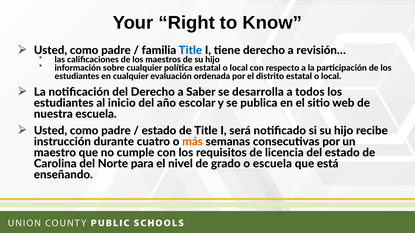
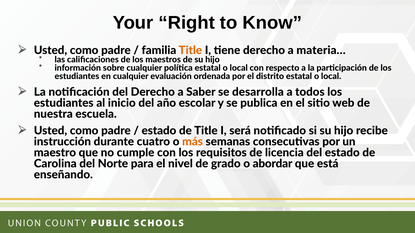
Title colour: blue -> orange (190, 51)
revisión…: revisión… -> materia… (321, 51)
o escuela: escuela -> abordar (273, 164)
